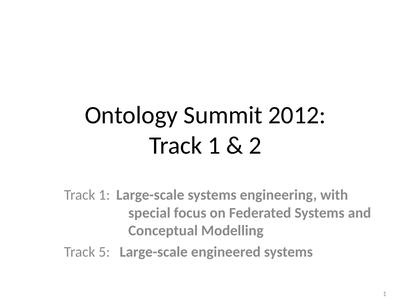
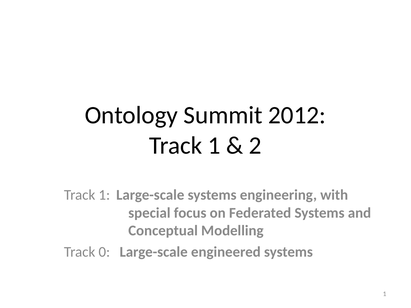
5: 5 -> 0 (104, 252)
